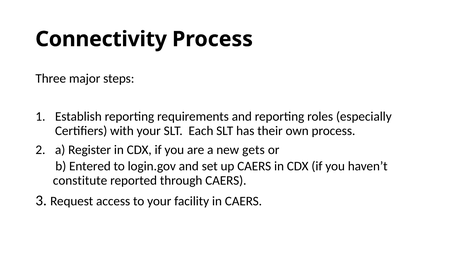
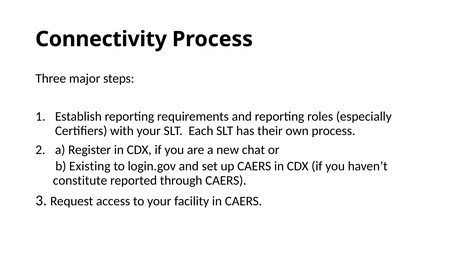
gets: gets -> chat (254, 149)
Entered: Entered -> Existing (90, 166)
